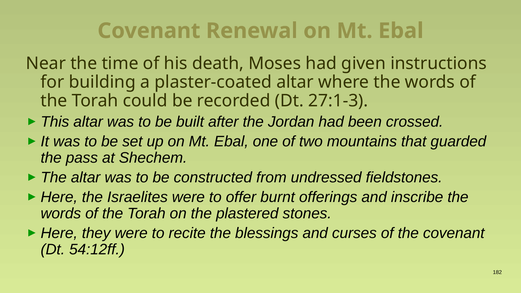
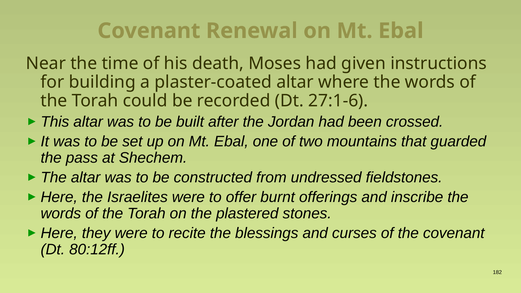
27:1-3: 27:1-3 -> 27:1-6 (338, 101)
54:12ff: 54:12ff -> 80:12ff (97, 250)
